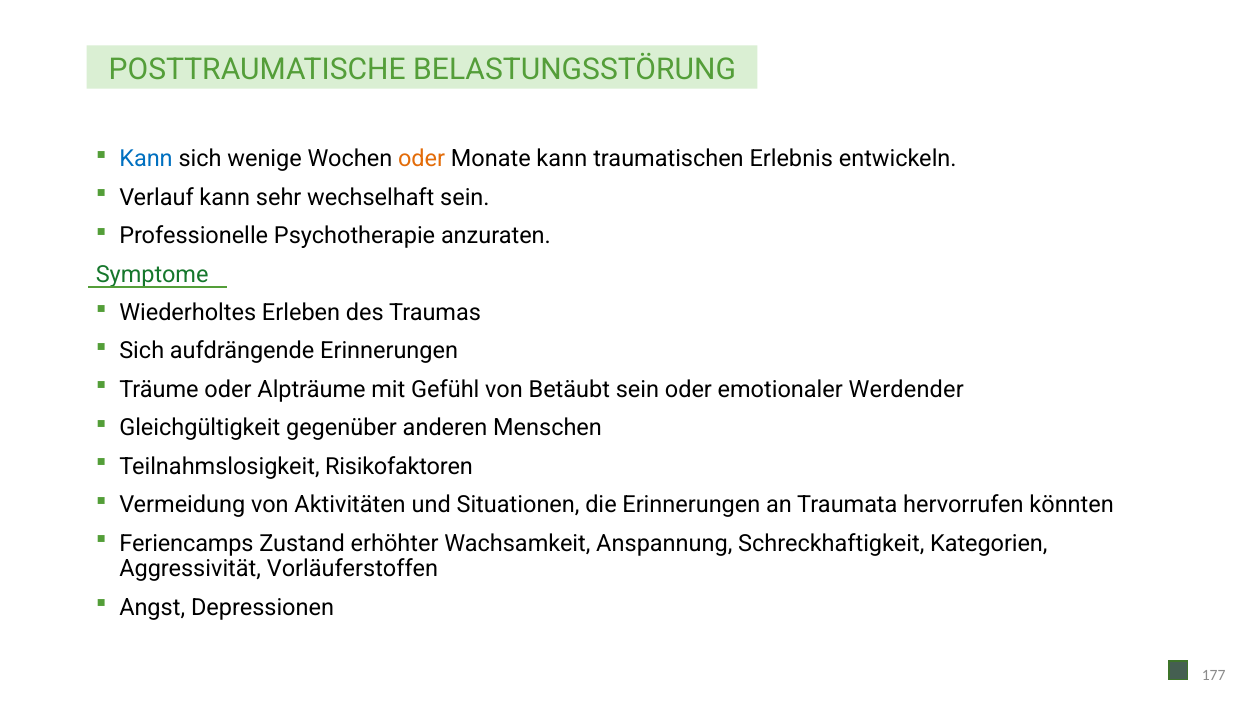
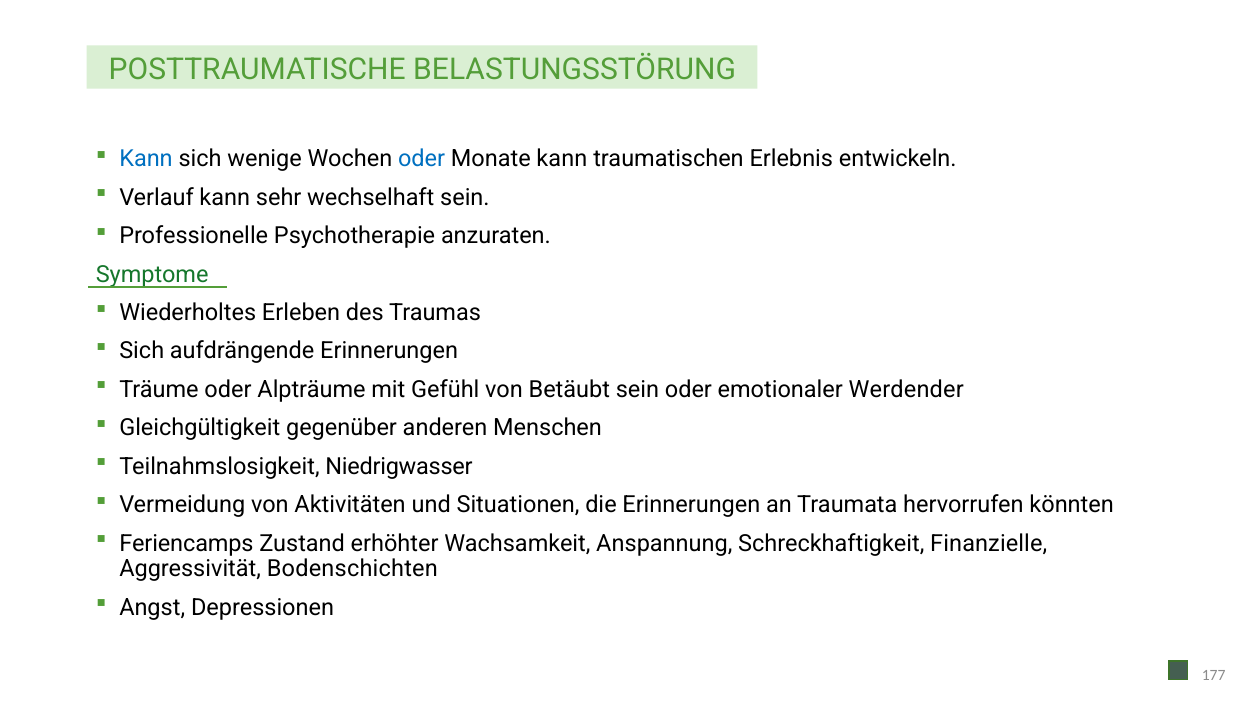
oder colour: orange -> blue (422, 159)
Risikofaktoren: Risikofaktoren -> Niedrigwasser (399, 467)
Kategorien: Kategorien -> Finanzielle (989, 544)
Vorläuferstoffen: Vorläuferstoffen -> Bodenschichten (352, 569)
